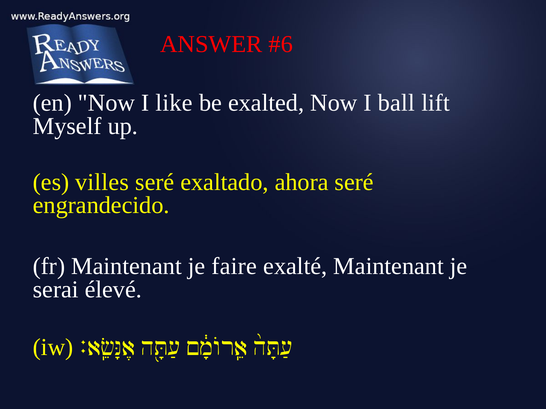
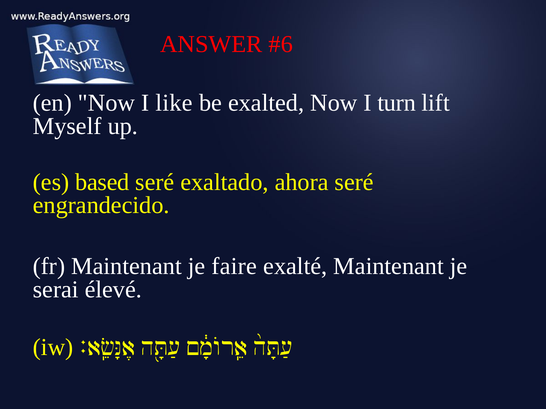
ball: ball -> turn (397, 103)
villes: villes -> based (102, 182)
